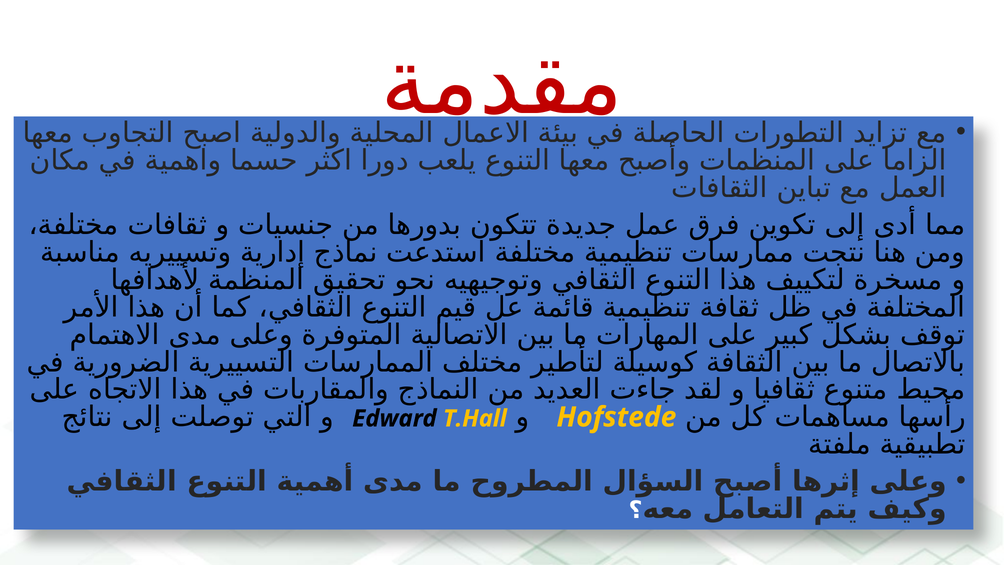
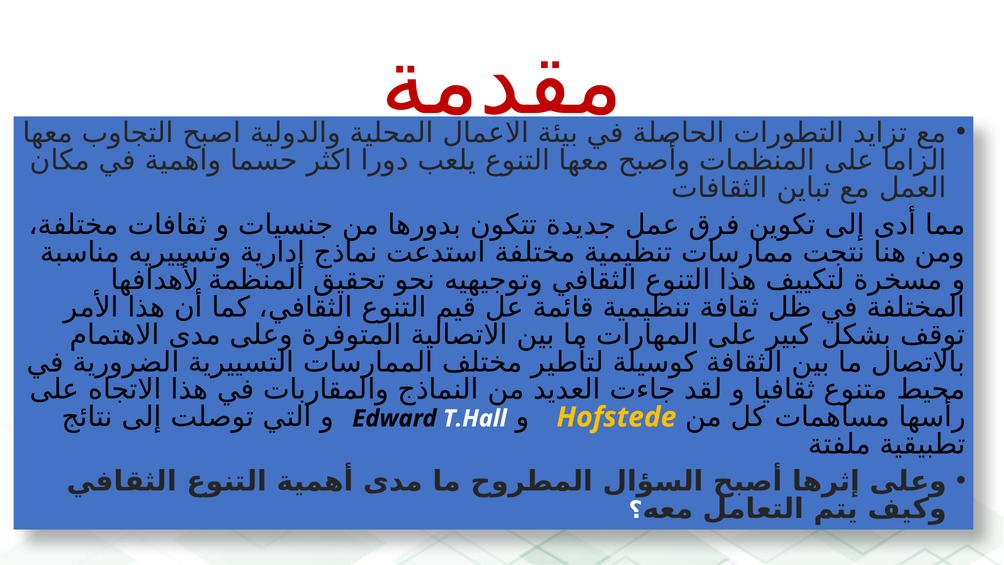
T.Hall colour: yellow -> white (475, 418)
